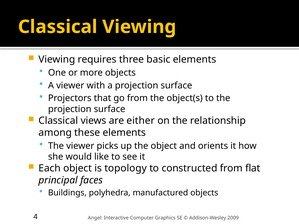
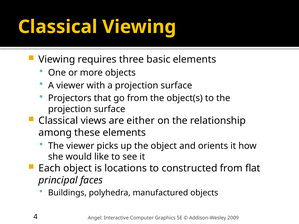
topology: topology -> locations (126, 168)
